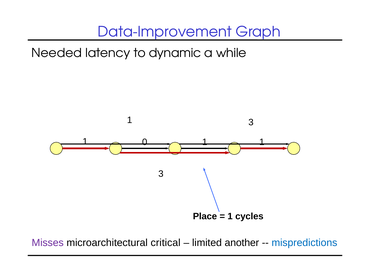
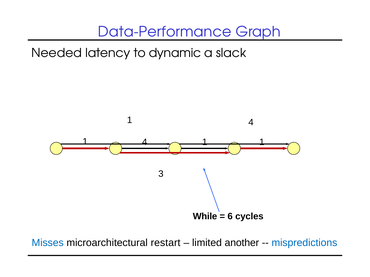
Data-Improvement: Data-Improvement -> Data-Performance (165, 32)
while: while -> slack (231, 53)
3: 3 -> 4 (251, 123)
0: 0 -> 4 (145, 142)
Place: Place -> While (205, 217)
1: 1 -> 6 (230, 217)
Misses colour: purple -> blue (48, 243)
critical: critical -> restart (166, 243)
